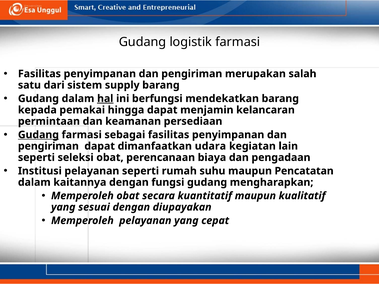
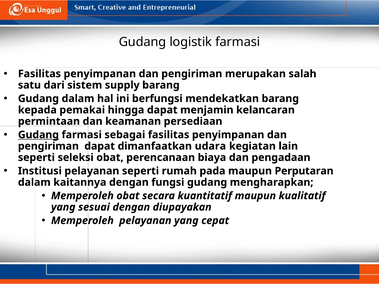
hal underline: present -> none (105, 99)
suhu: suhu -> pada (212, 171)
Pencatatan: Pencatatan -> Perputaran (304, 171)
